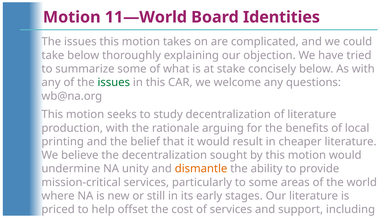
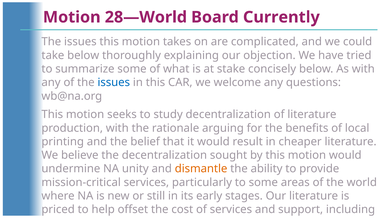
11—World: 11—World -> 28—World (146, 17)
Identities: Identities -> Currently (281, 17)
issues colour: green -> blue (114, 83)
